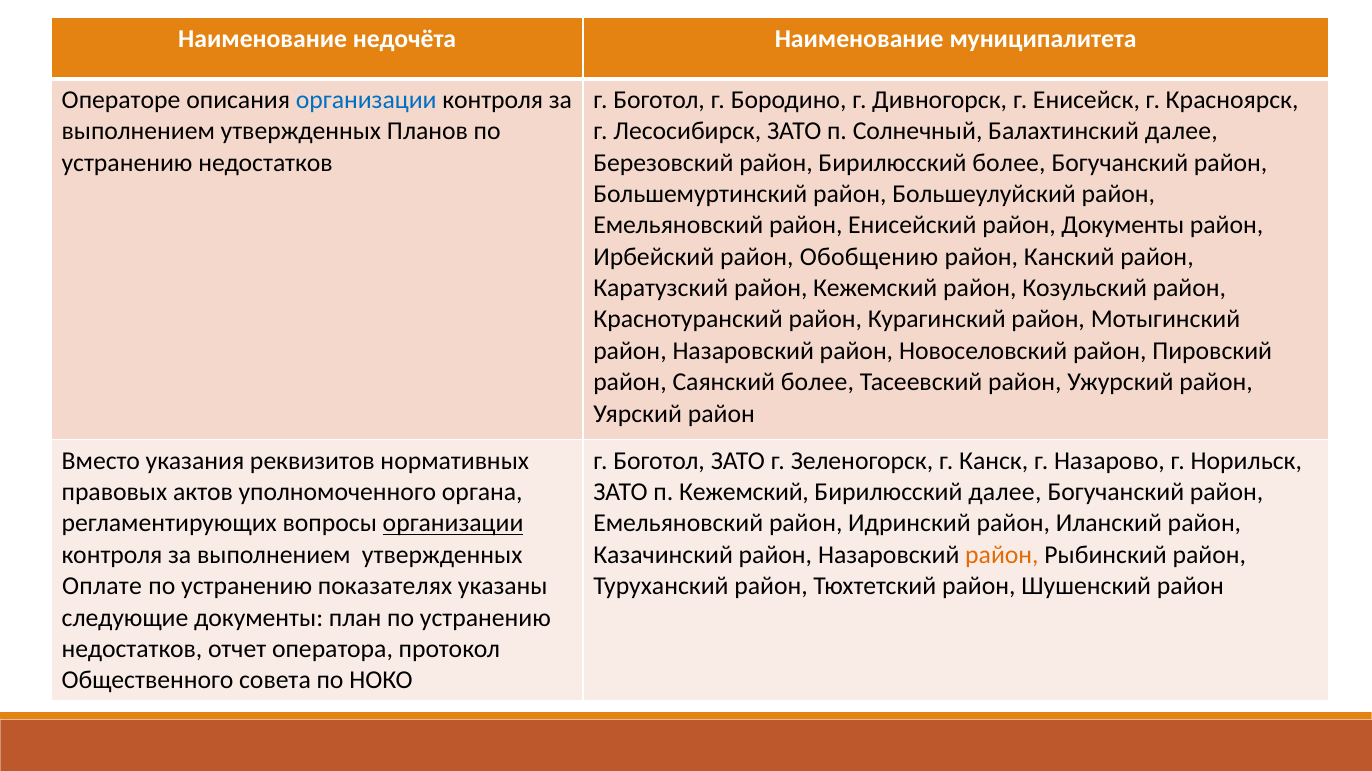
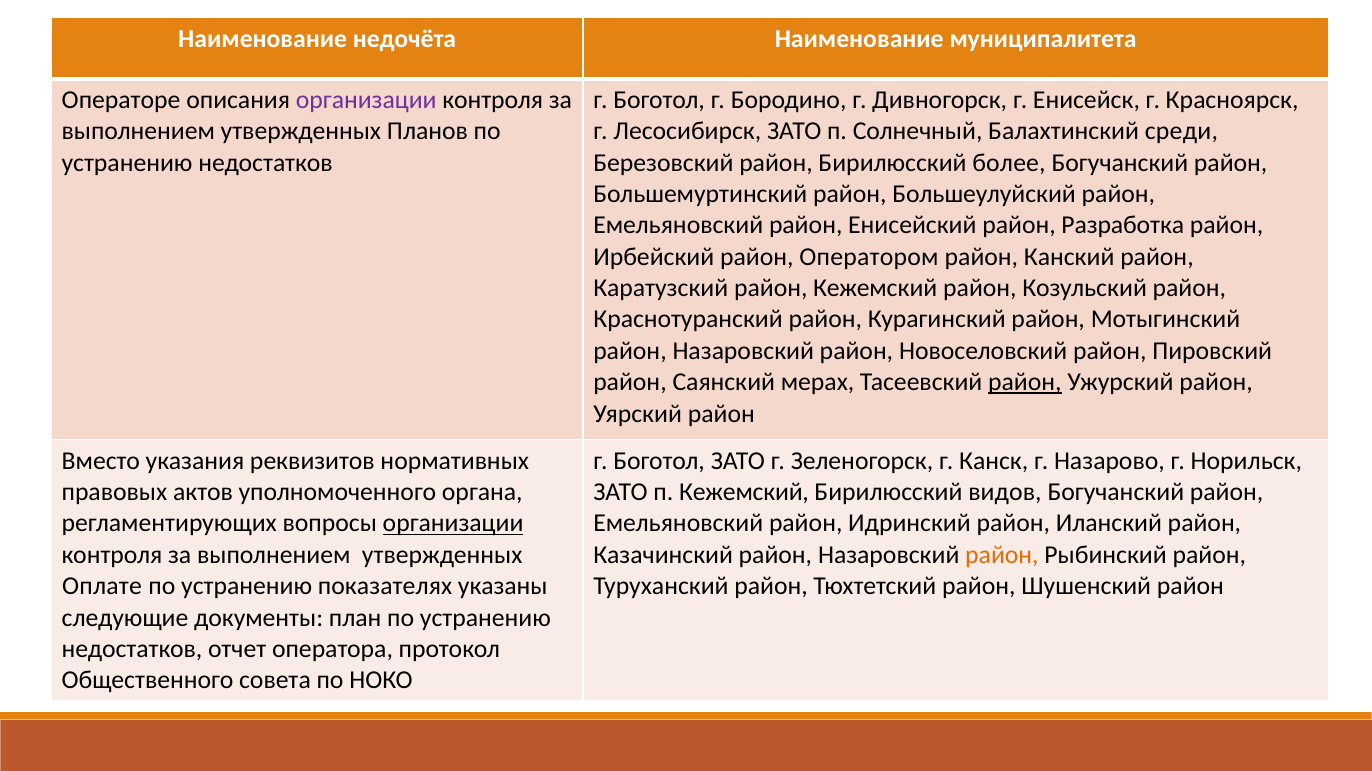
организации colour: blue -> purple (366, 100)
Балахтинский далее: далее -> среди (1181, 131)
район Документы: Документы -> Разработка (1123, 226)
Обобщению: Обобщению -> Оператором (869, 257)
Саянский более: более -> мерах (818, 383)
район underline: none -> present (1025, 383)
Бирилюсский далее: далее -> видов (1005, 493)
